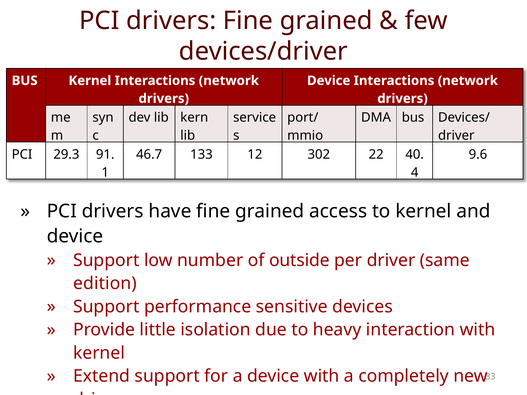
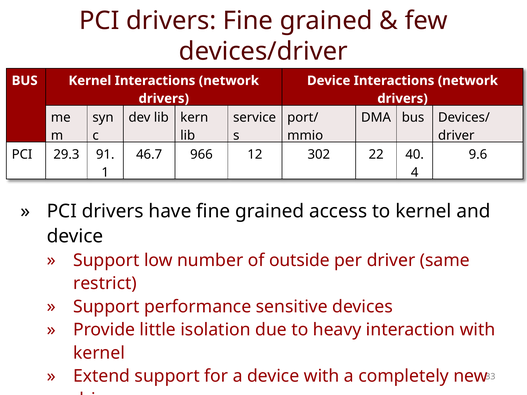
133: 133 -> 966 (201, 155)
edition: edition -> restrict (105, 284)
